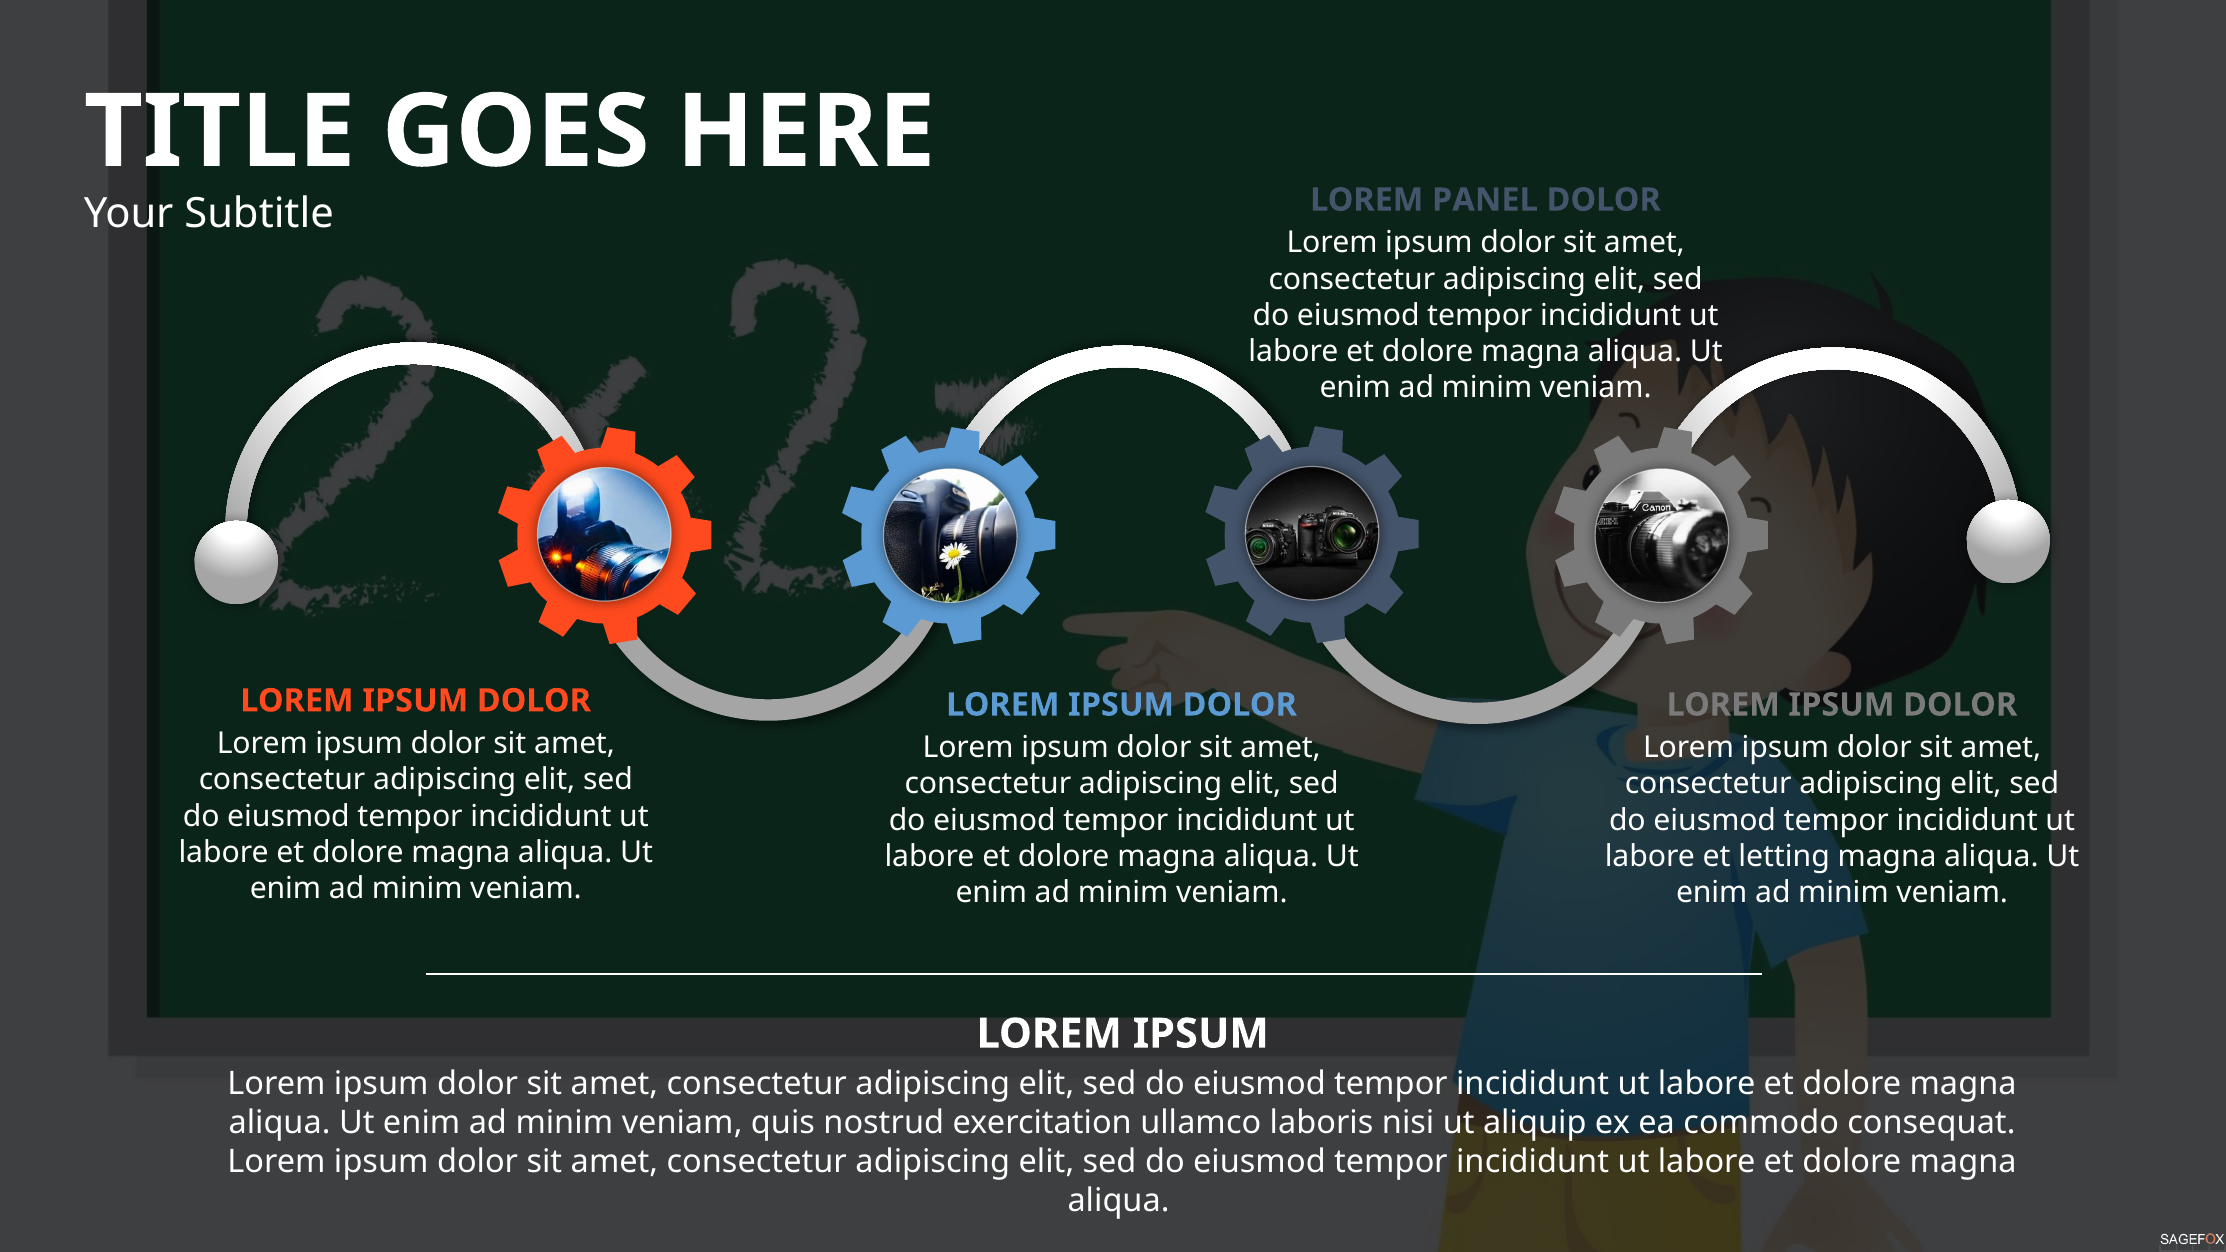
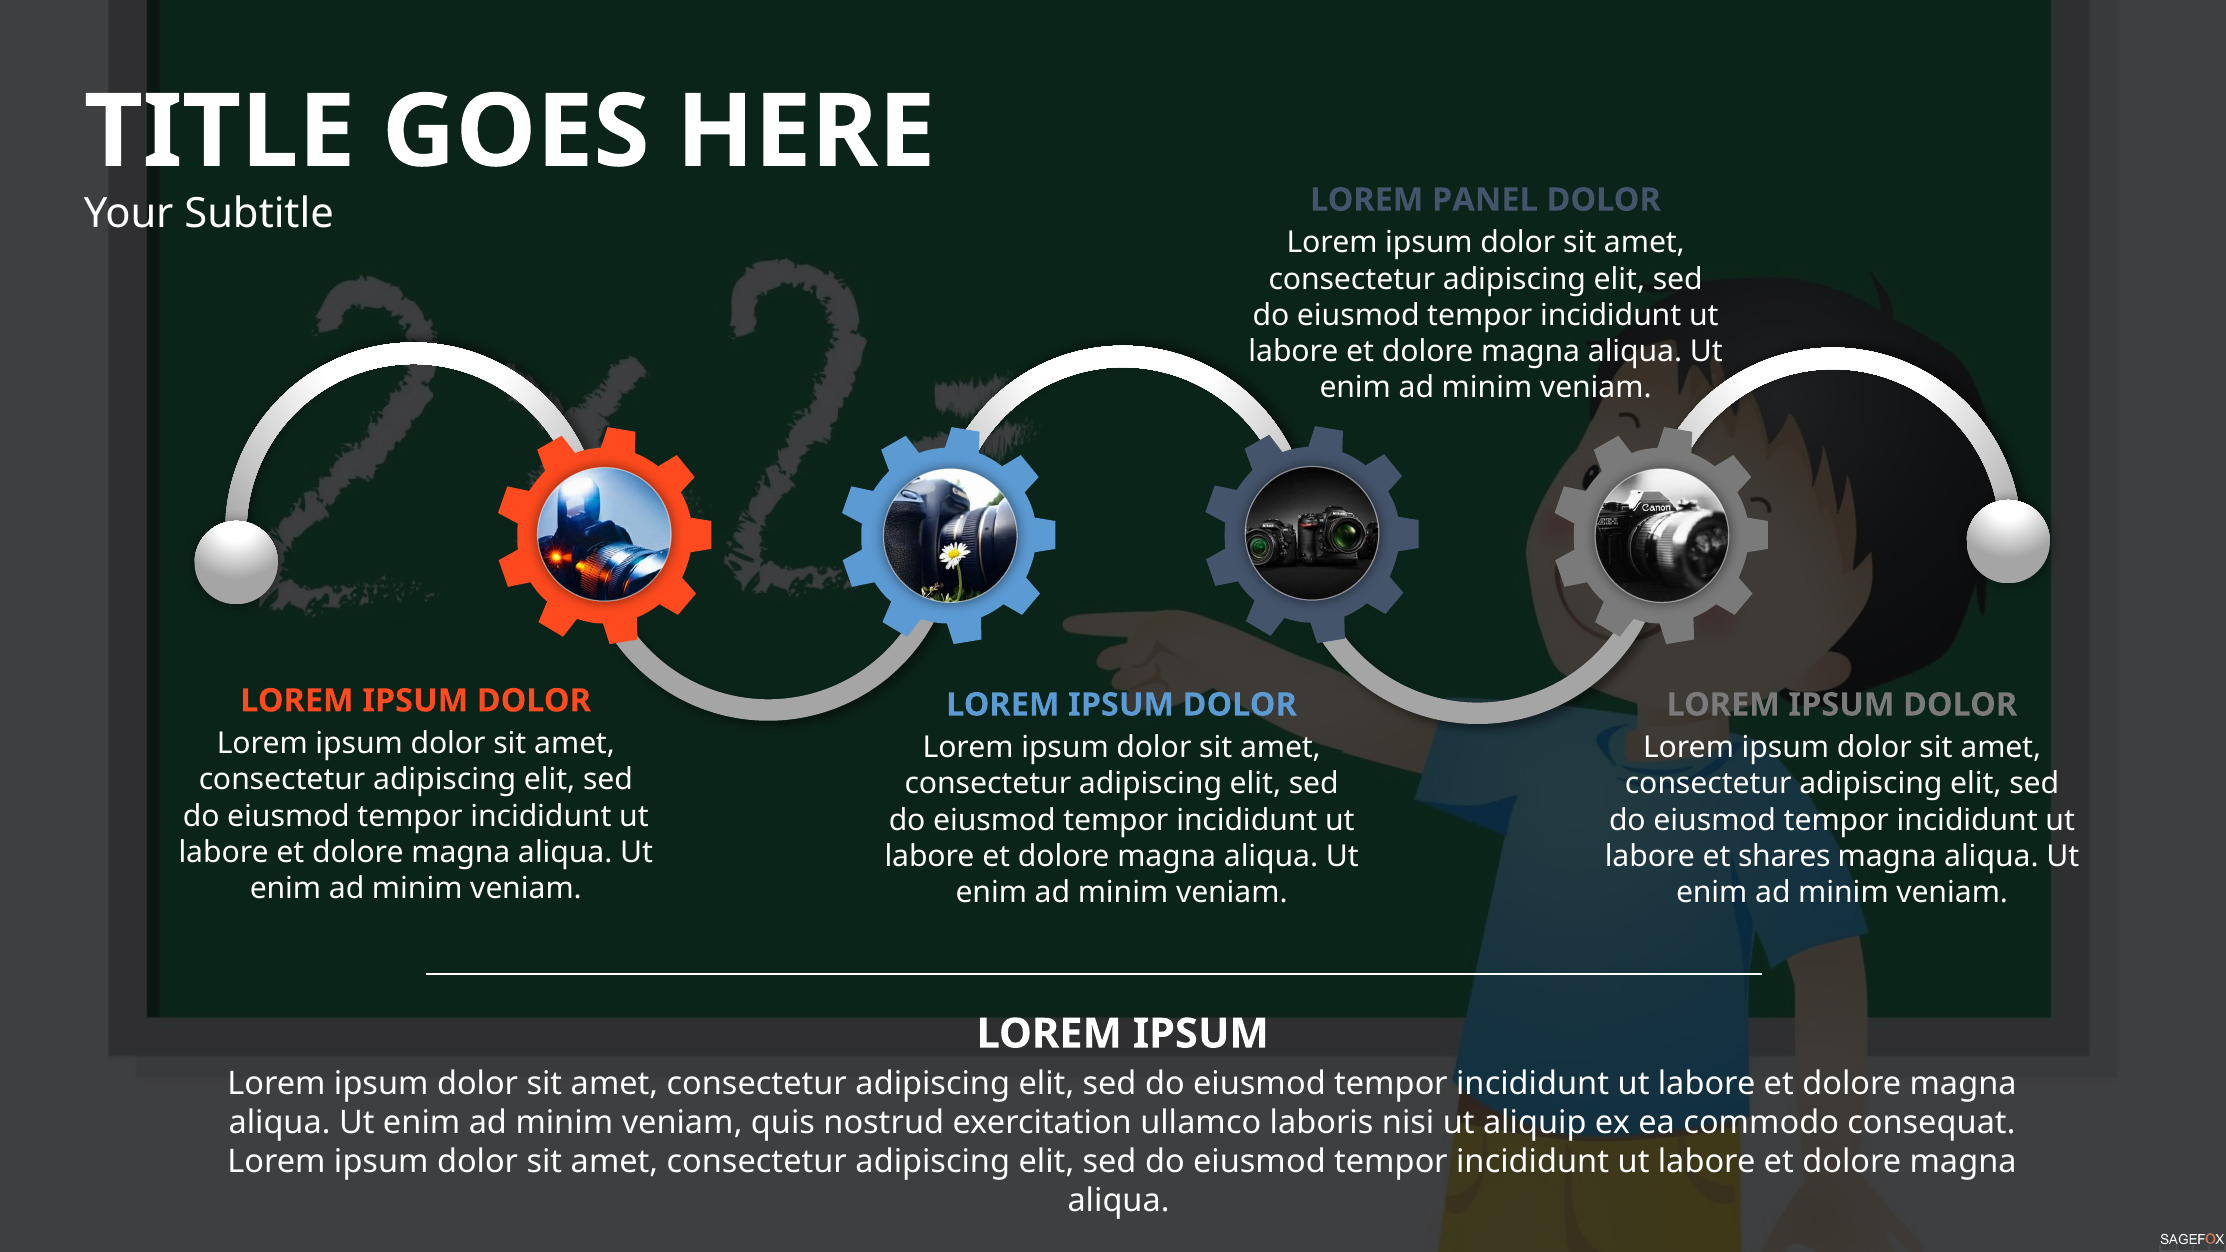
letting: letting -> shares (1784, 857)
